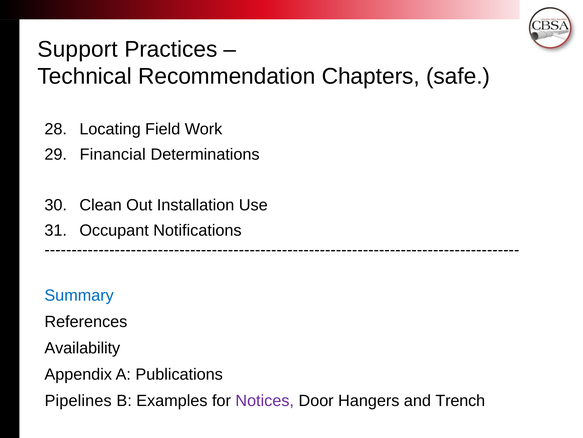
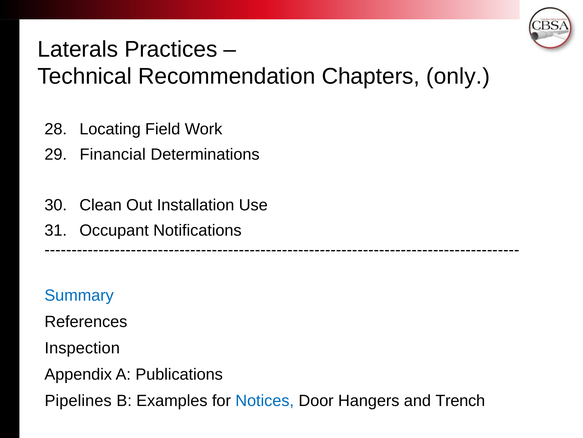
Support: Support -> Laterals (78, 49)
safe: safe -> only (458, 76)
Availability: Availability -> Inspection (82, 348)
Notices colour: purple -> blue (265, 400)
